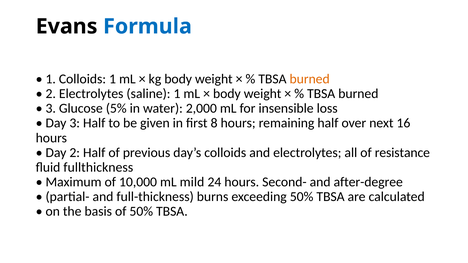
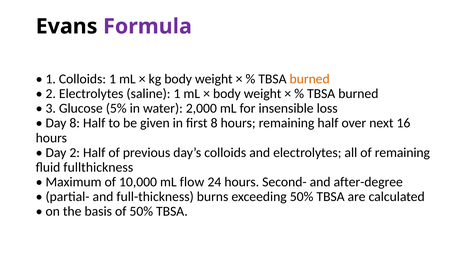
Formula colour: blue -> purple (147, 26)
Day 3: 3 -> 8 (75, 123)
of resistance: resistance -> remaining (402, 153)
mild: mild -> flow (192, 182)
